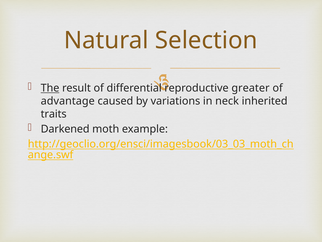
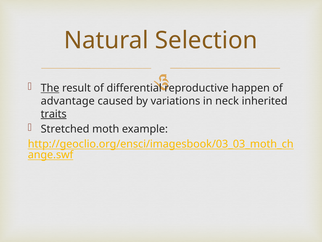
greater: greater -> happen (251, 88)
traits underline: none -> present (54, 114)
Darkened: Darkened -> Stretched (65, 129)
